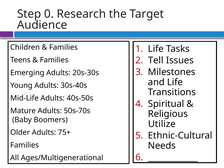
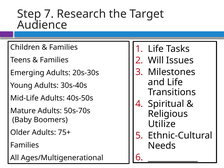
0: 0 -> 7 (49, 14)
Tell: Tell -> Will (156, 60)
